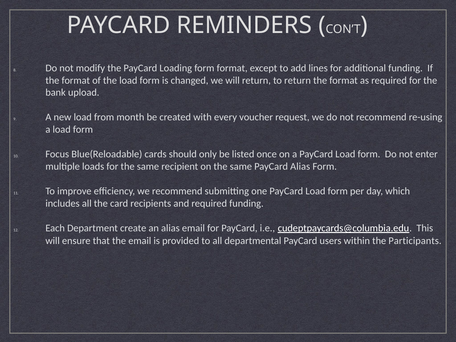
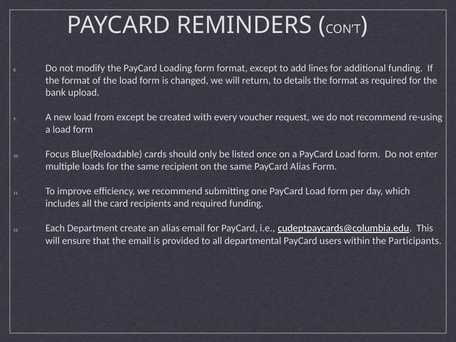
to return: return -> details (298, 80)
from month: month -> except (130, 117)
